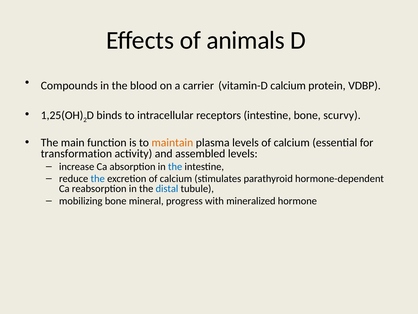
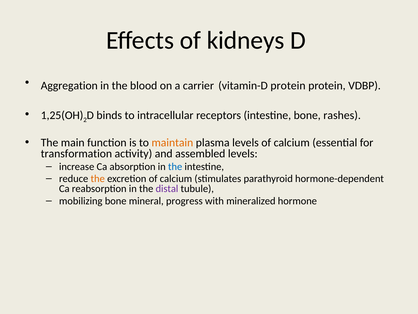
animals: animals -> kidneys (246, 40)
Compounds: Compounds -> Aggregation (69, 86)
vitamin-D calcium: calcium -> protein (288, 86)
scurvy: scurvy -> rashes (342, 115)
the colour: blue -> orange (98, 178)
distal colour: blue -> purple (167, 188)
